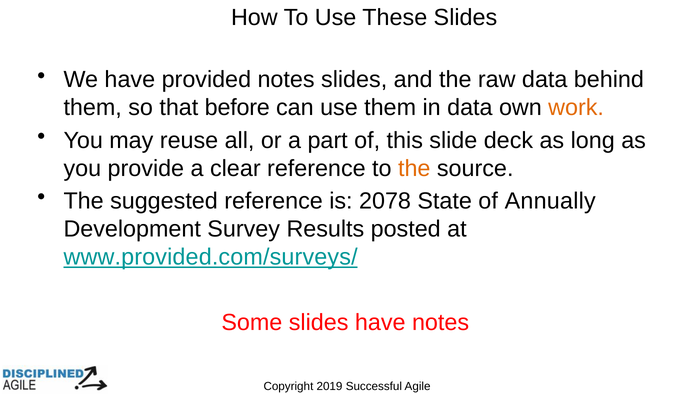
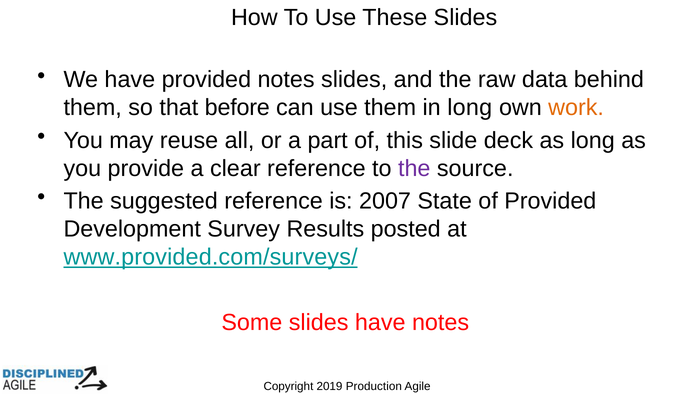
in data: data -> long (470, 108)
the colour: orange -> purple (414, 168)
2078: 2078 -> 2007 (385, 201)
of Annually: Annually -> Provided (550, 201)
Successful: Successful -> Production (374, 386)
